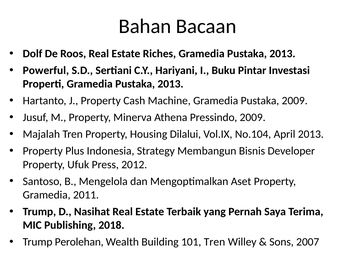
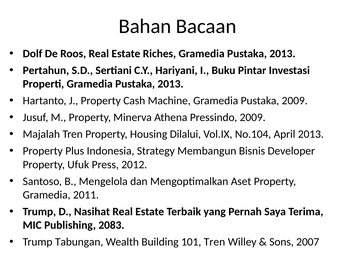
Powerful: Powerful -> Pertahun (46, 70)
2018: 2018 -> 2083 (111, 225)
Perolehan: Perolehan -> Tabungan (79, 242)
